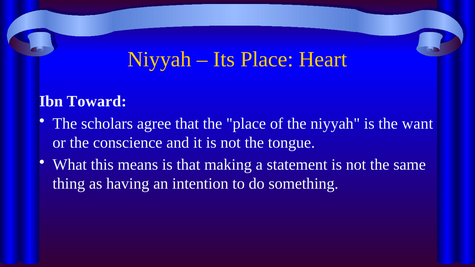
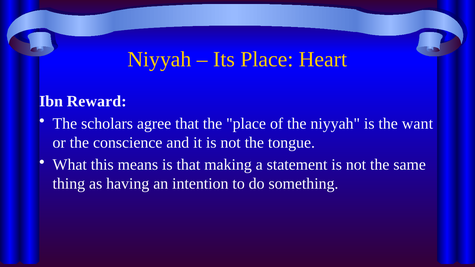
Toward: Toward -> Reward (97, 101)
